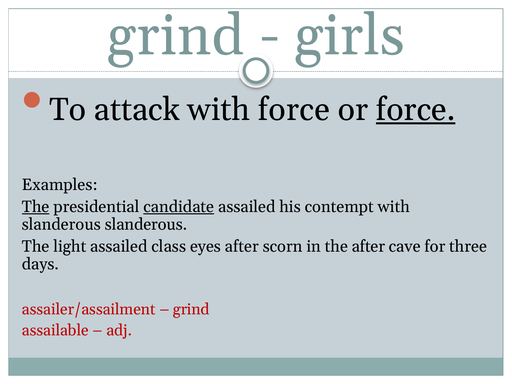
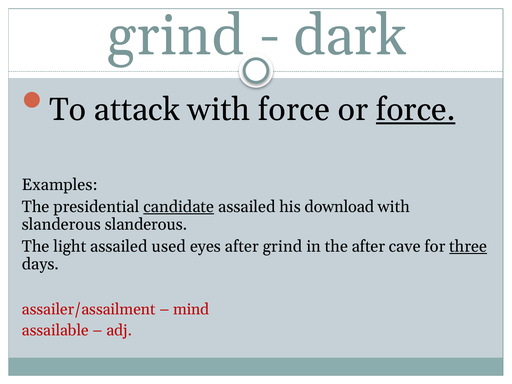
girls: girls -> dark (350, 36)
The underline: present -> none (36, 207)
contempt: contempt -> download (339, 207)
class: class -> used (169, 246)
after scorn: scorn -> grind (283, 246)
three underline: none -> present (468, 246)
grind: grind -> mind (191, 309)
